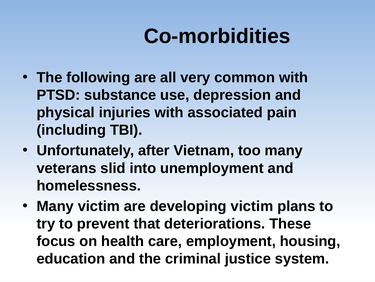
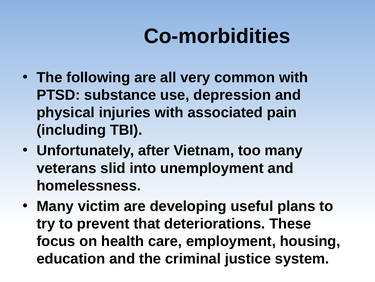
developing victim: victim -> useful (252, 206)
